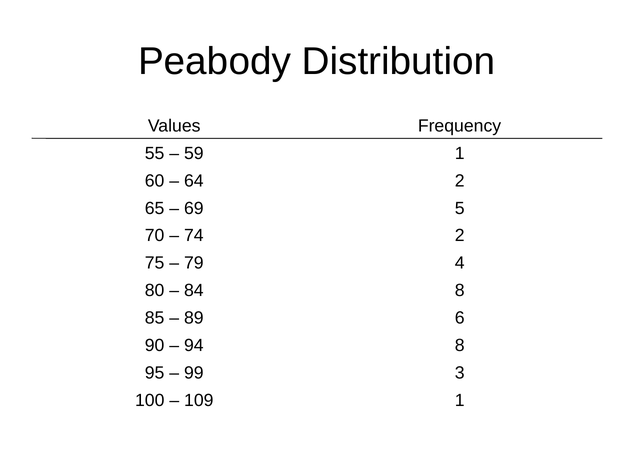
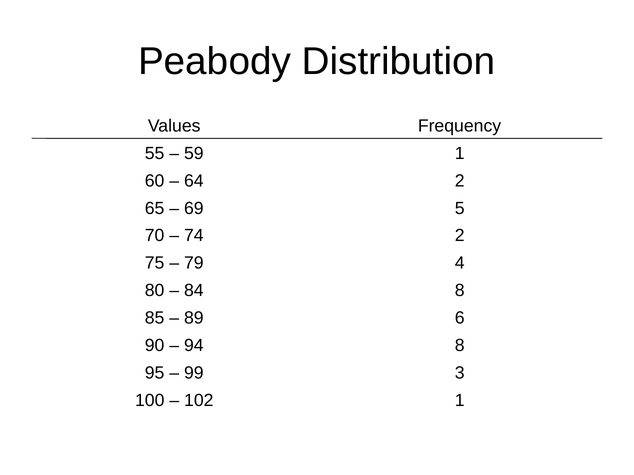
109: 109 -> 102 (199, 401)
